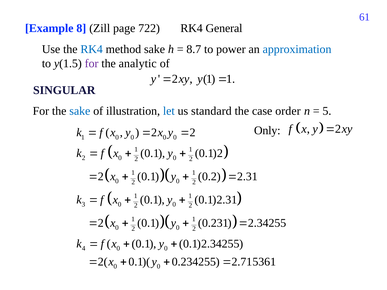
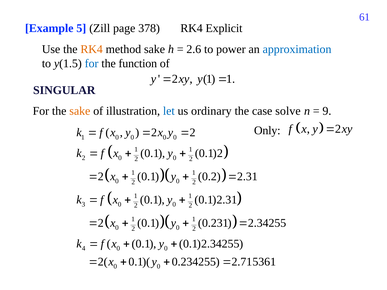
8: 8 -> 5 (81, 28)
722: 722 -> 378 (149, 28)
General: General -> Explicit (224, 28)
RK4 colour: blue -> orange (92, 49)
8.7: 8.7 -> 2.6 (194, 49)
for colour: purple -> blue (92, 63)
analytic: analytic -> function (138, 63)
sake colour: blue -> orange (80, 111)
standard: standard -> ordinary (211, 111)
order: order -> solve (288, 111)
5: 5 -> 9 (327, 111)
